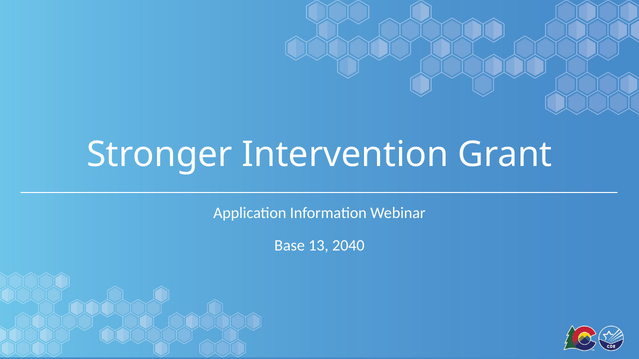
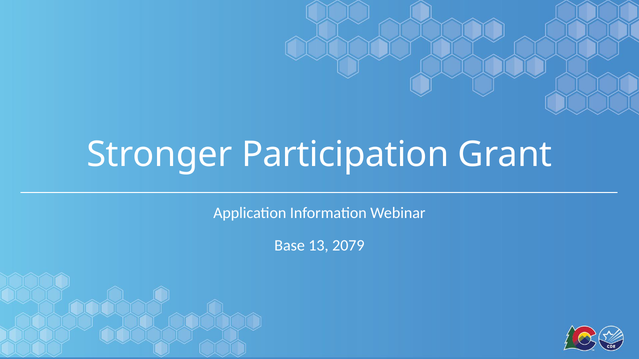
Intervention: Intervention -> Participation (345, 155)
2040: 2040 -> 2079 (348, 246)
